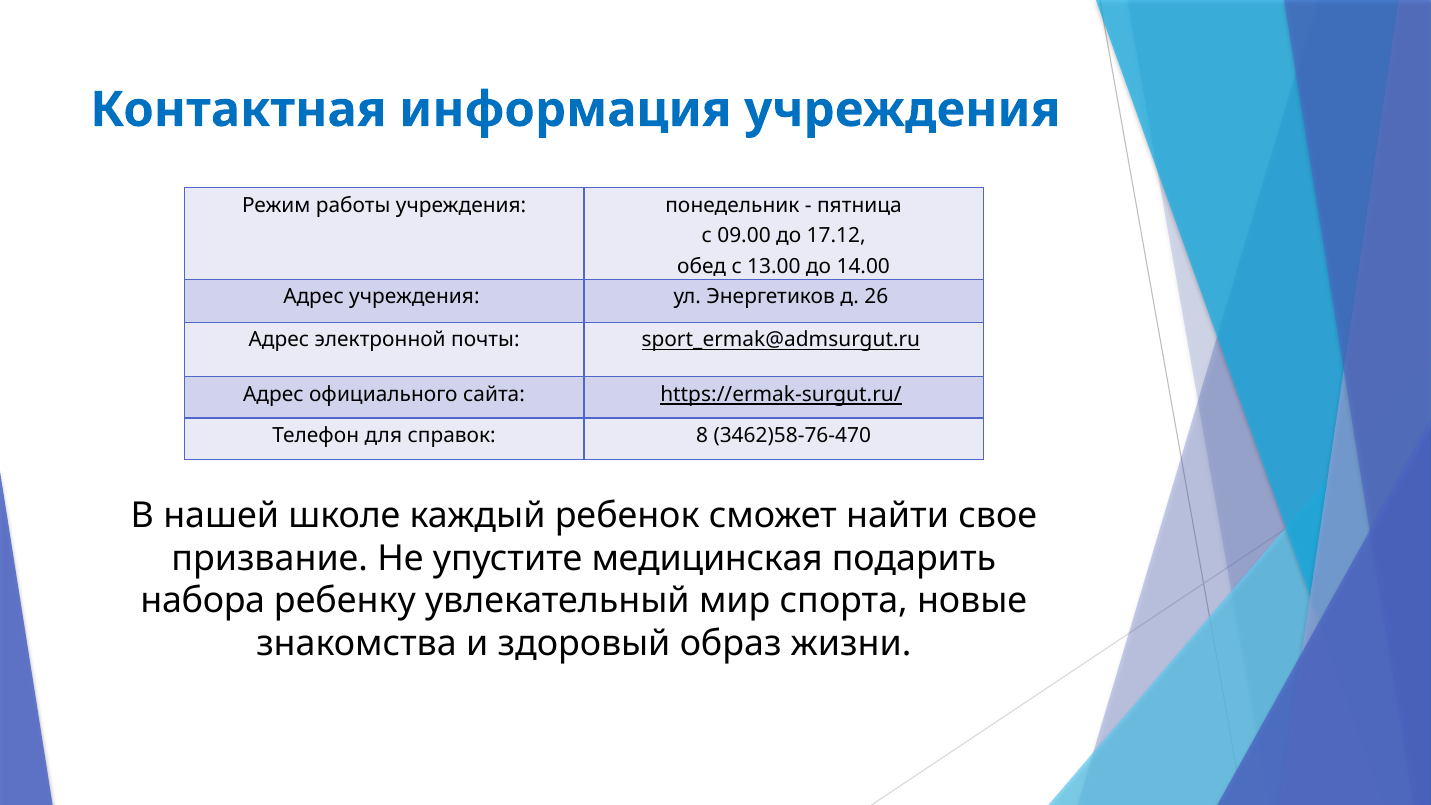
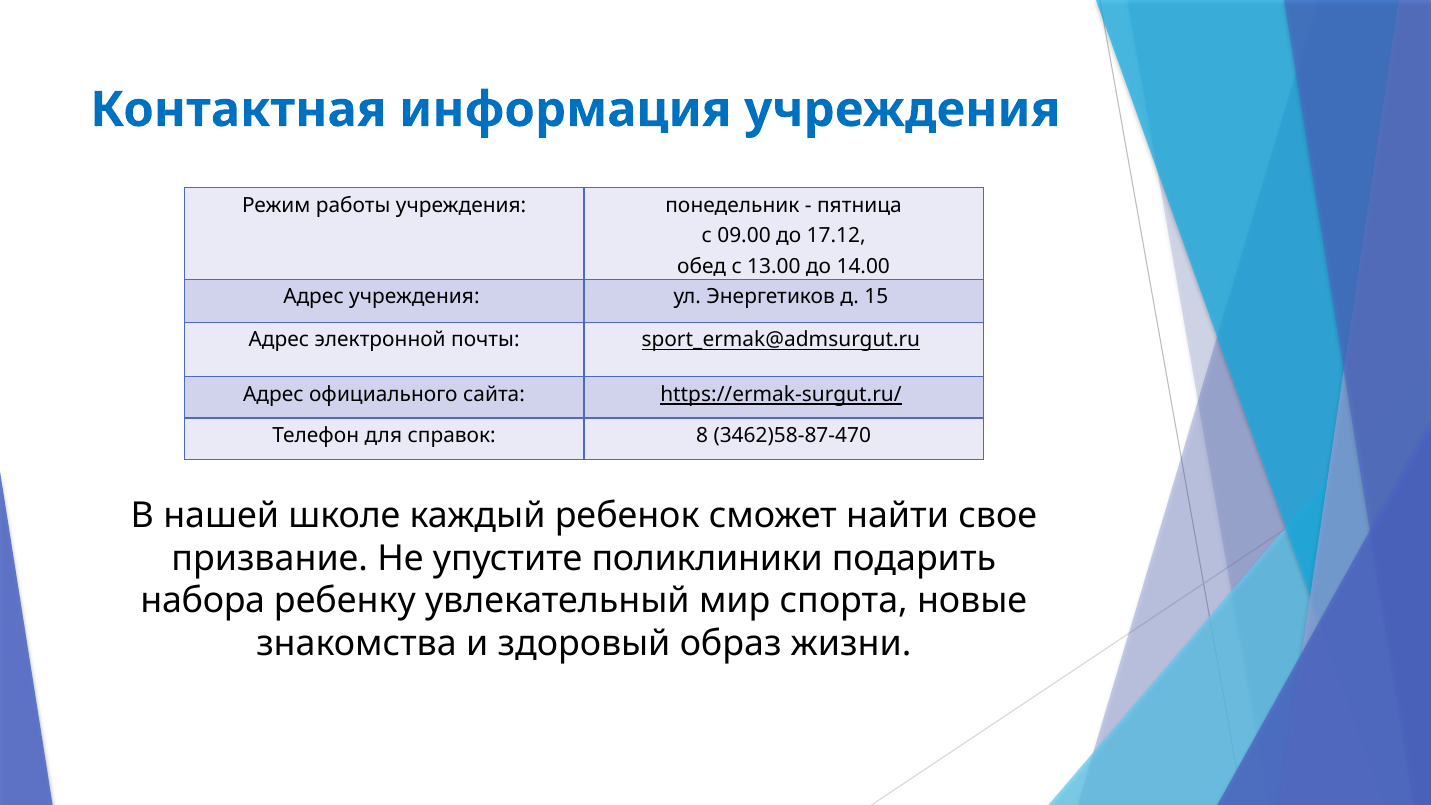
26: 26 -> 15 (876, 297)
3462)58-76-470: 3462)58-76-470 -> 3462)58-87-470 (792, 435)
медицинская: медицинская -> поликлиники (707, 558)
